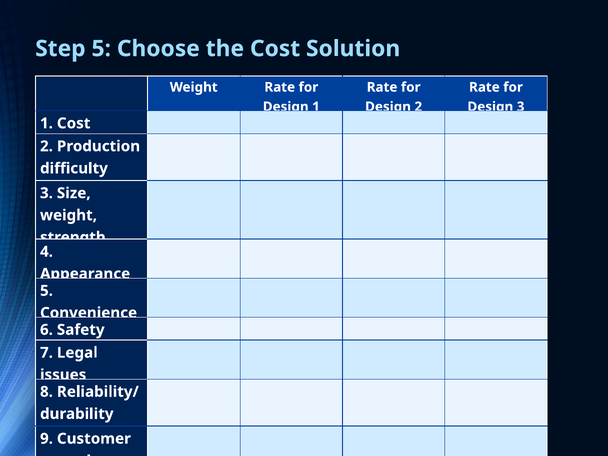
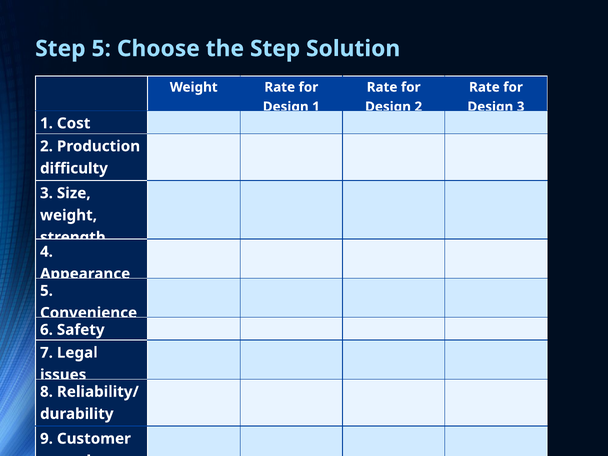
the Cost: Cost -> Step (275, 49)
